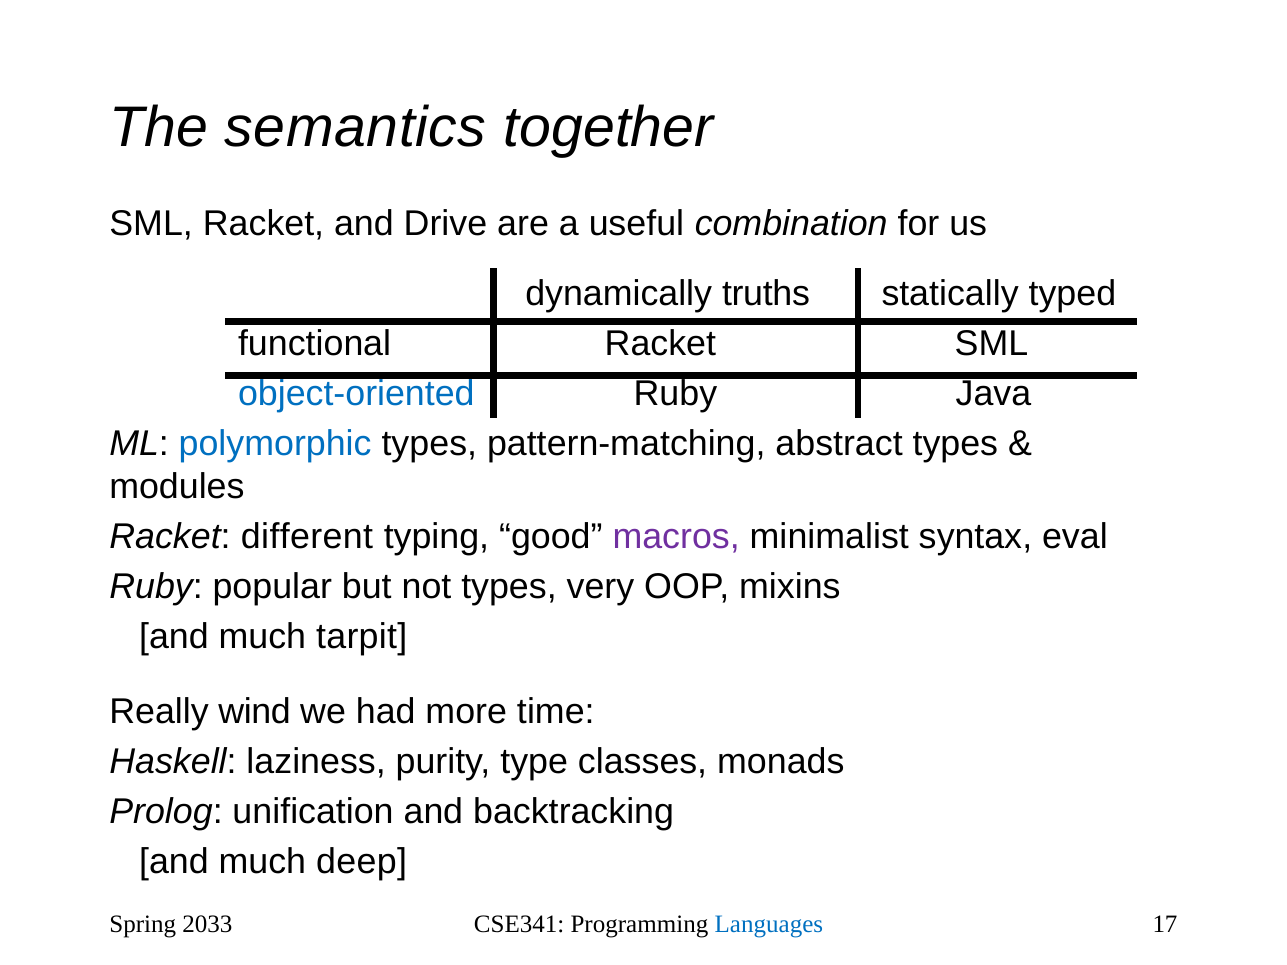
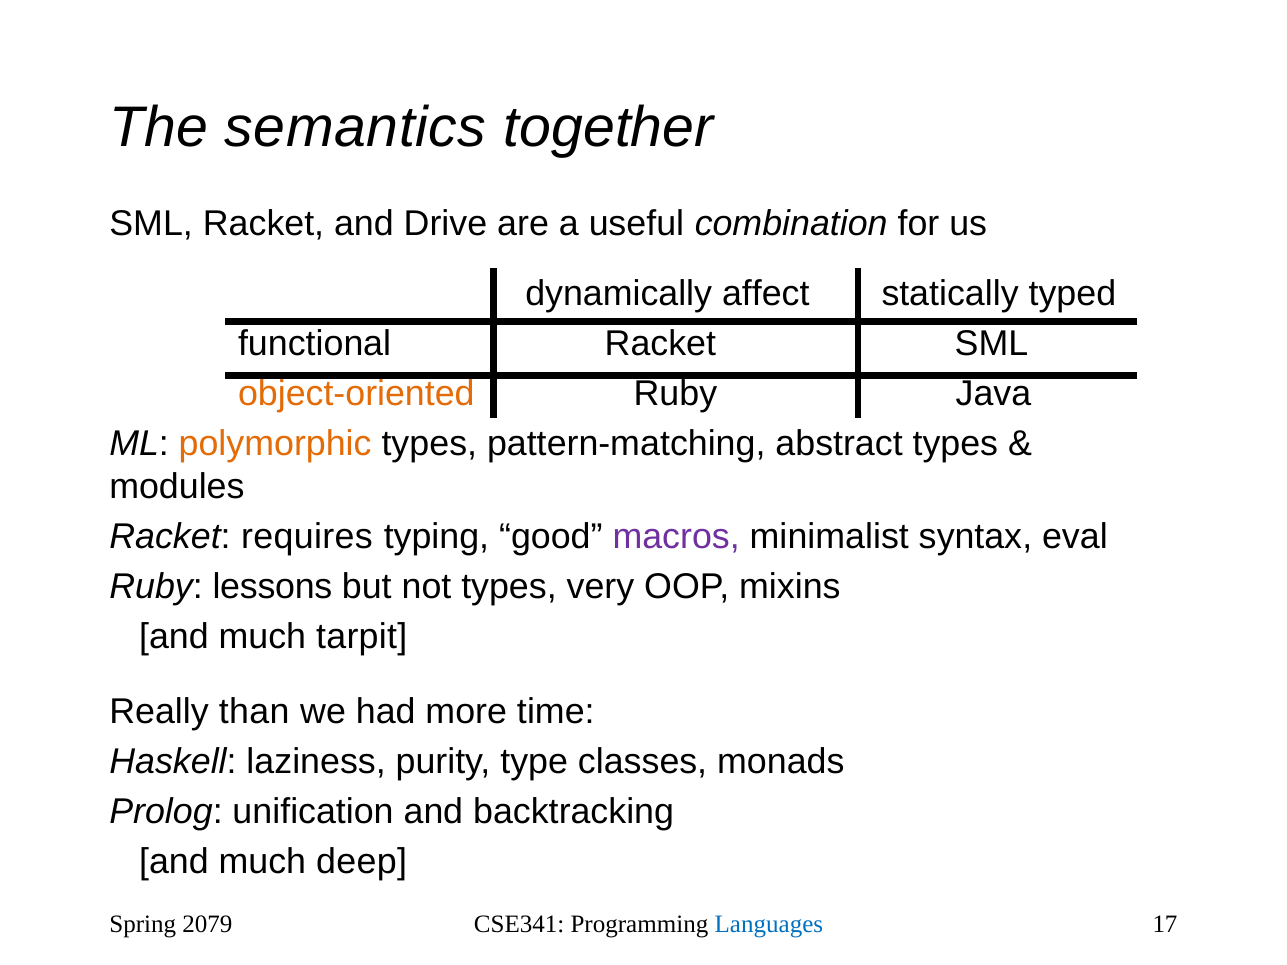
truths: truths -> affect (766, 293)
object-oriented colour: blue -> orange (356, 394)
polymorphic colour: blue -> orange (275, 444)
different: different -> requires (307, 537)
popular: popular -> lessons (272, 587)
wind: wind -> than (254, 712)
2033: 2033 -> 2079 (207, 924)
